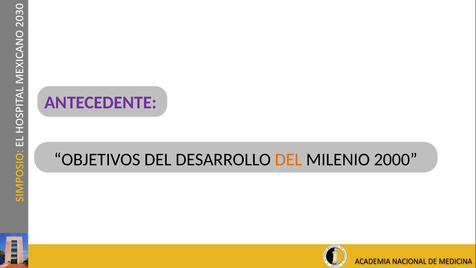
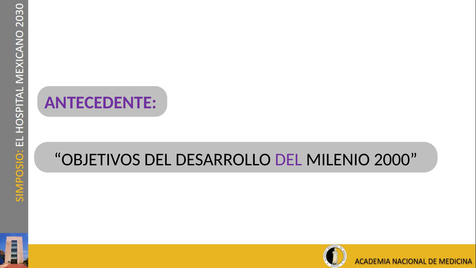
DEL colour: orange -> purple (288, 160)
